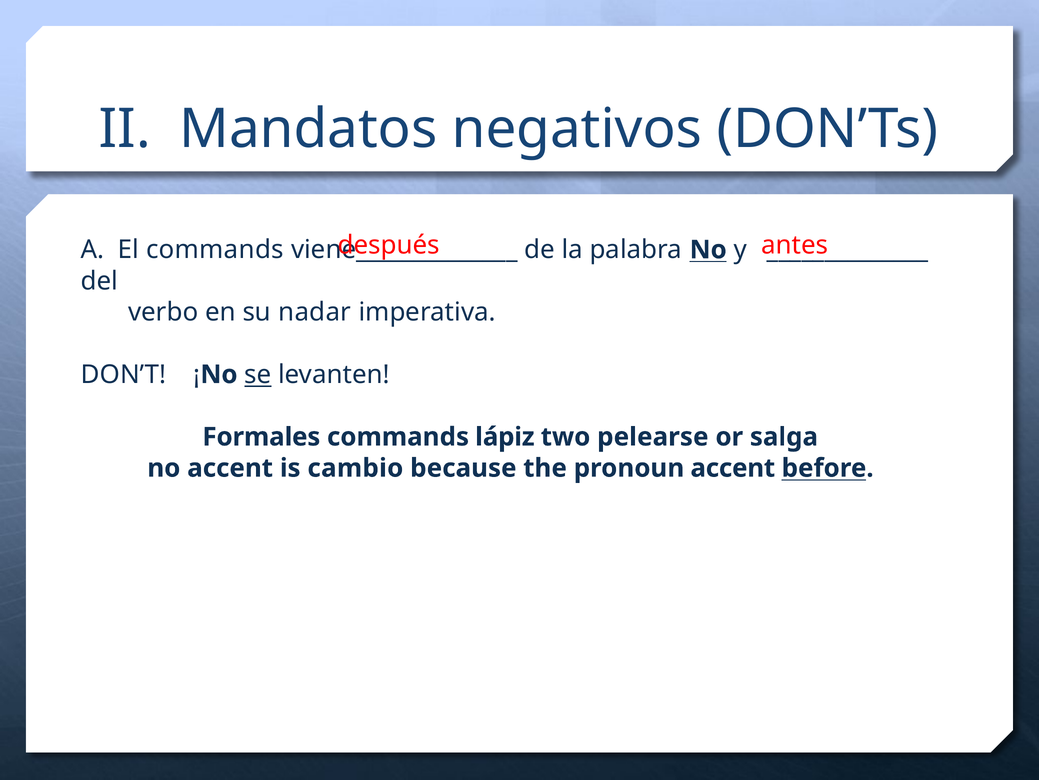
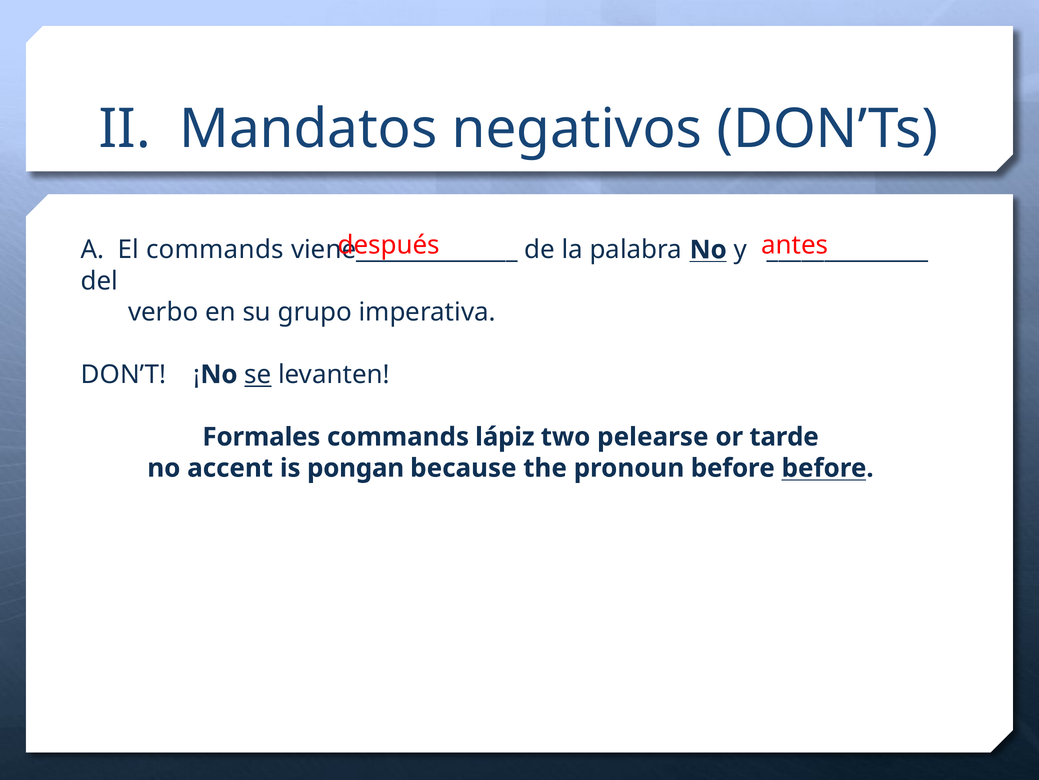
nadar: nadar -> grupo (315, 312)
salga: salga -> tarde (784, 437)
cambio: cambio -> pongan (356, 468)
pronoun accent: accent -> before (733, 468)
